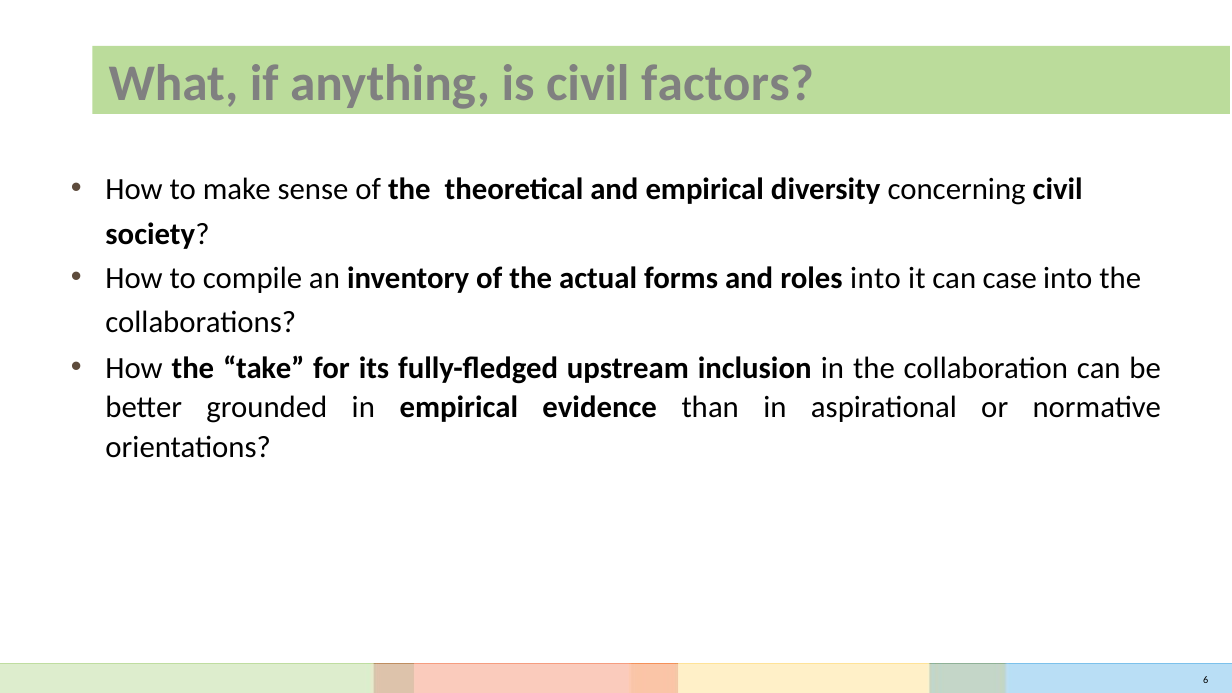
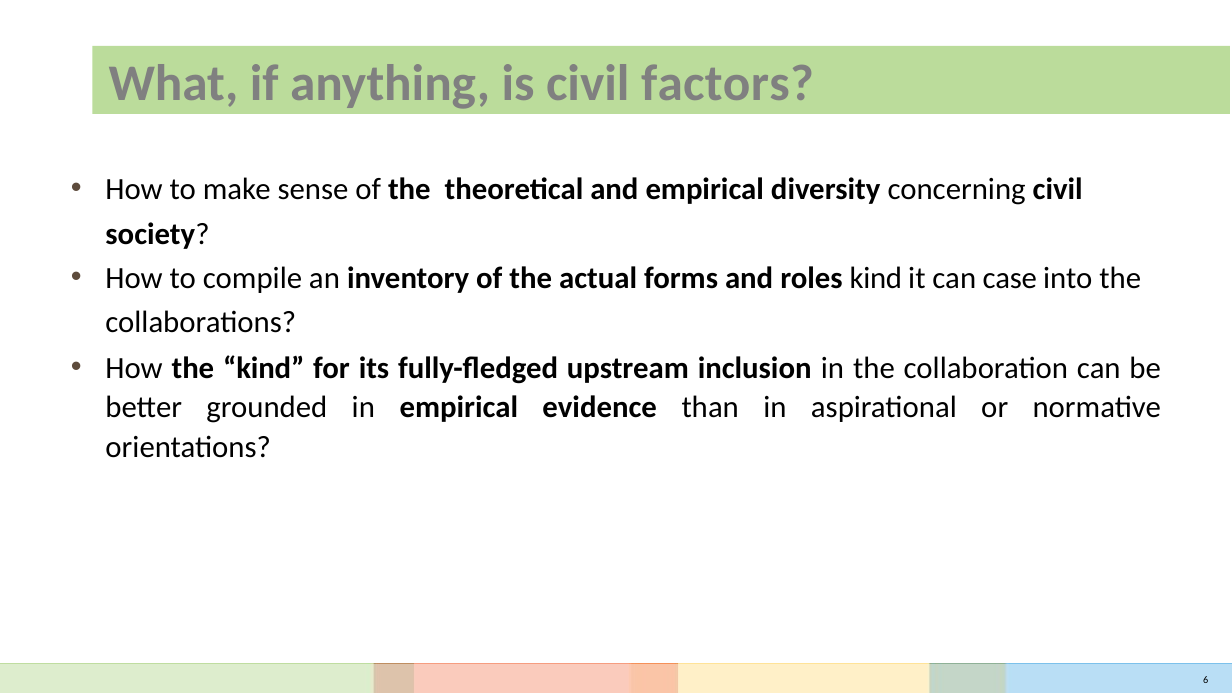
roles into: into -> kind (876, 278)
the take: take -> kind (264, 368)
